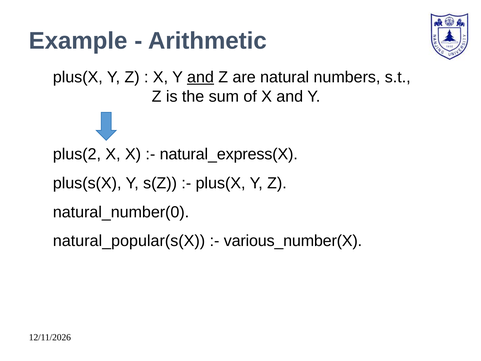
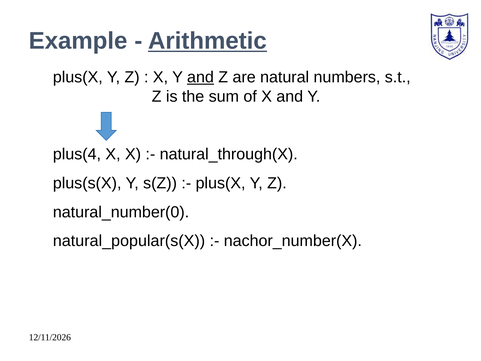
Arithmetic underline: none -> present (208, 41)
plus(2: plus(2 -> plus(4 (77, 154)
natural_express(X: natural_express(X -> natural_through(X (229, 154)
various_number(X: various_number(X -> nachor_number(X (293, 241)
